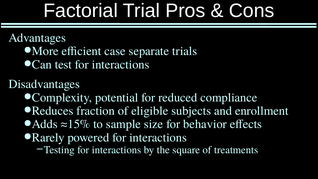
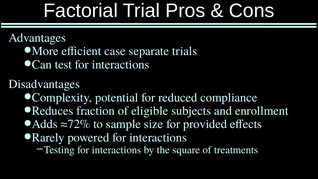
≈15%: ≈15% -> ≈72% (75, 124)
behavior: behavior -> provided (205, 124)
